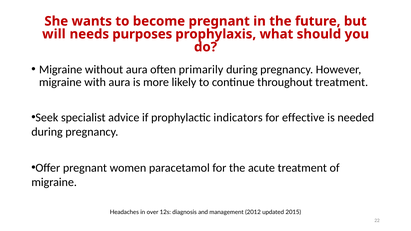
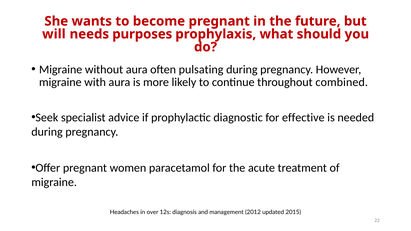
primarily: primarily -> pulsating (201, 69)
throughout treatment: treatment -> combined (342, 82)
indicators: indicators -> diagnostic (238, 118)
